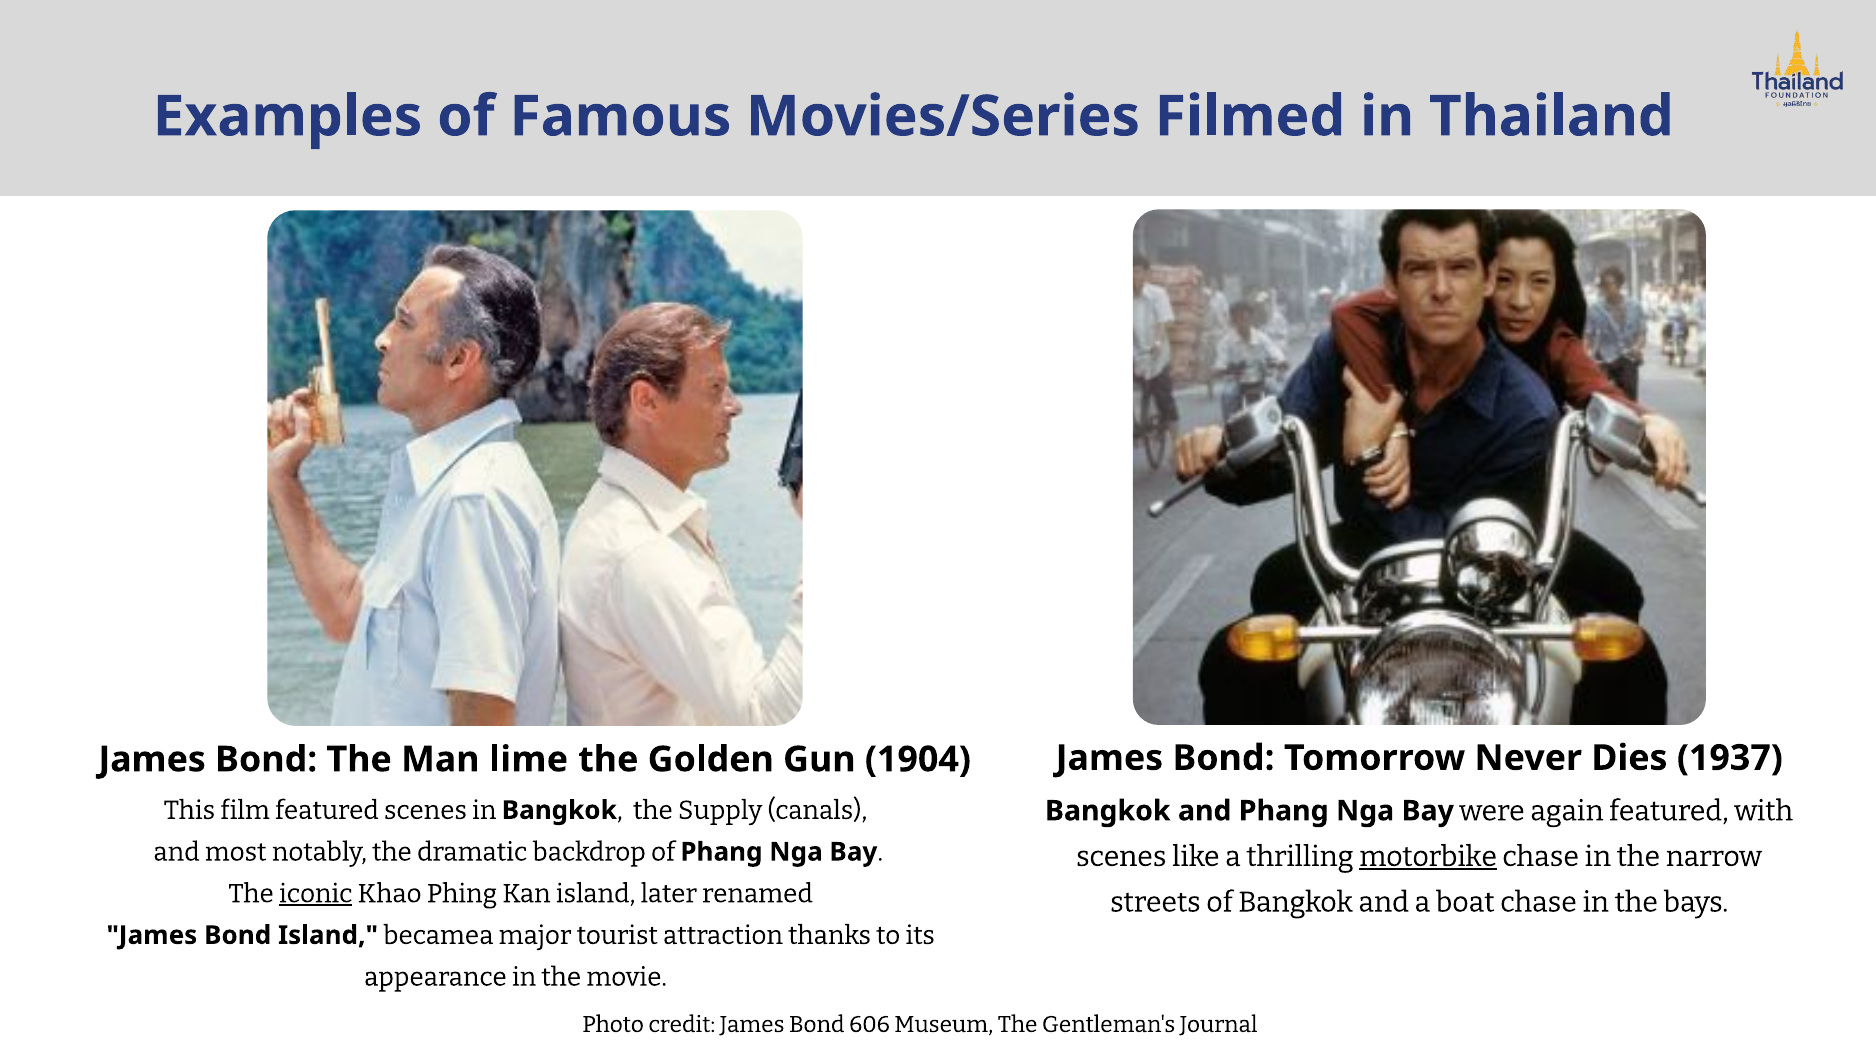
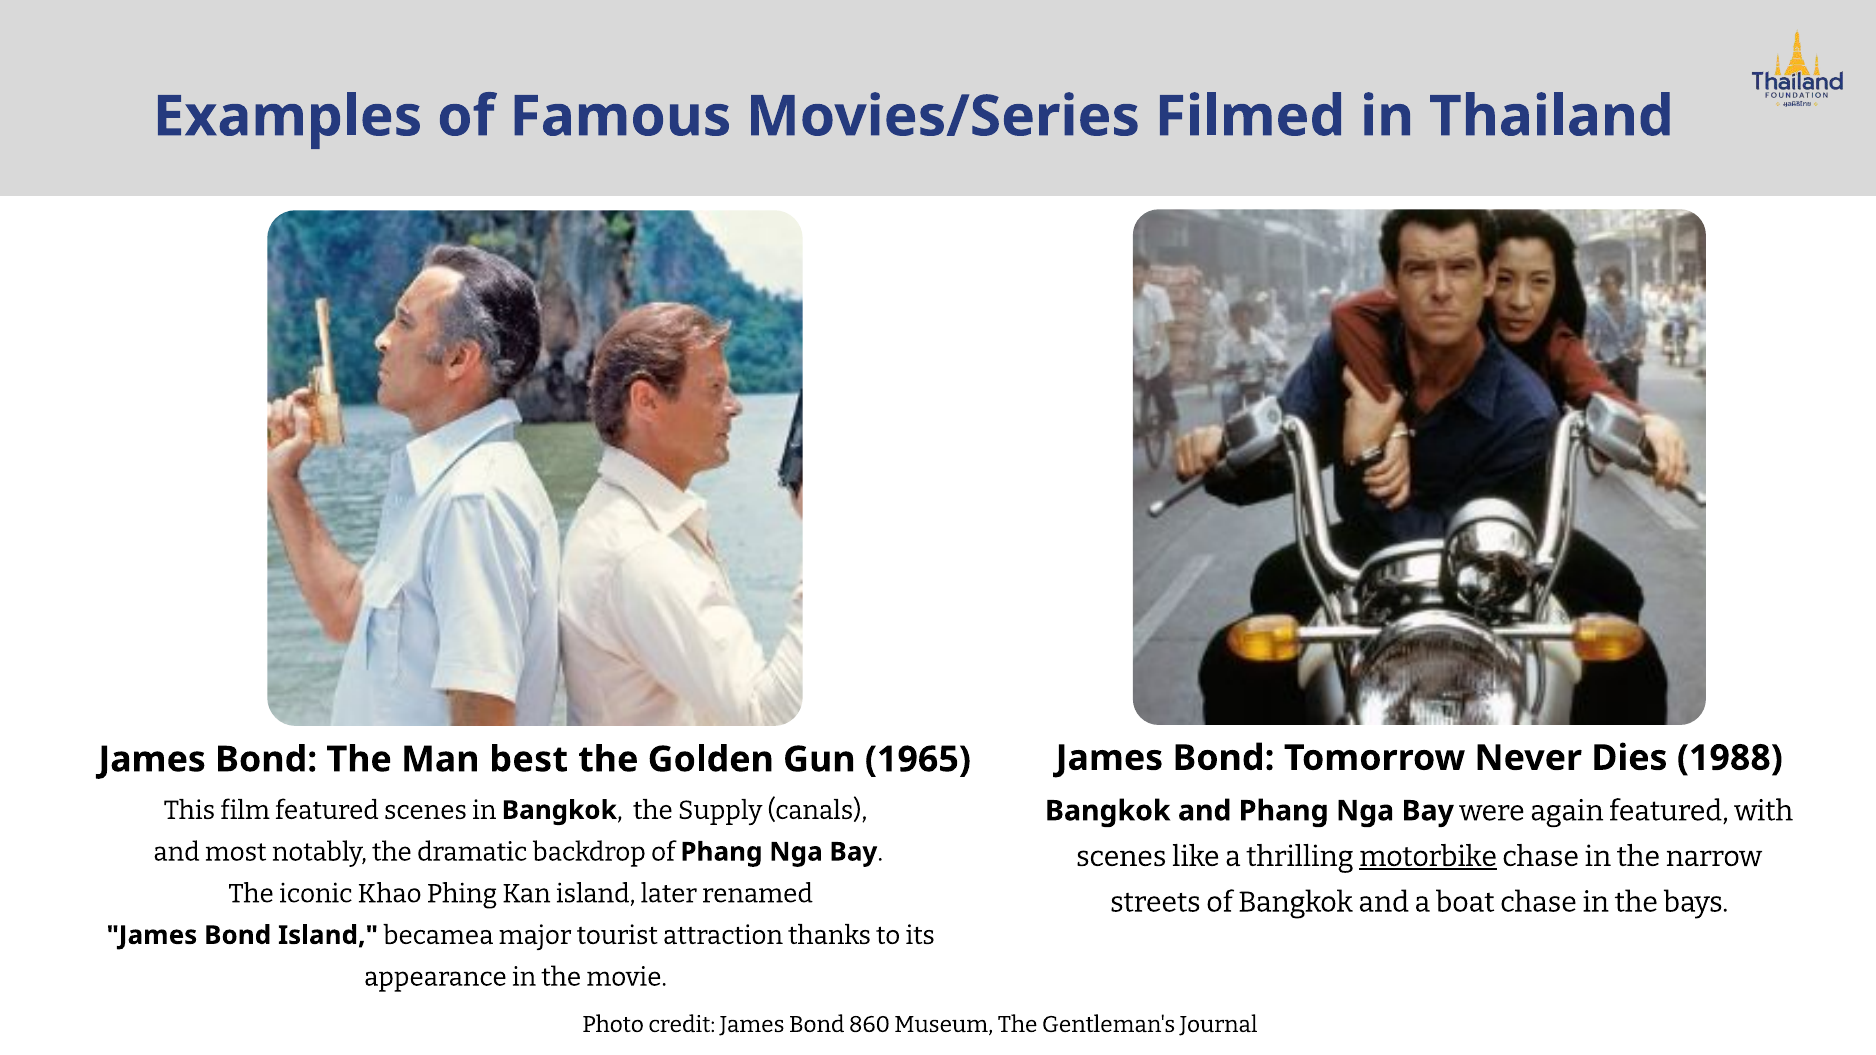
1937: 1937 -> 1988 (1730, 758)
lime: lime -> best (529, 760)
1904: 1904 -> 1965 (918, 760)
iconic underline: present -> none (316, 894)
606: 606 -> 860 (869, 1025)
